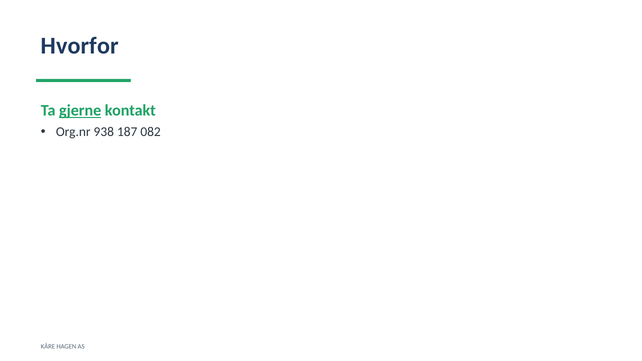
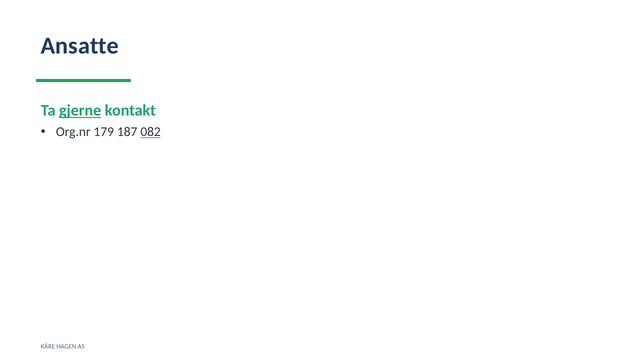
Hvorfor: Hvorfor -> Ansatte (80, 46)
938: 938 -> 179 (104, 132)
082 underline: none -> present (151, 132)
